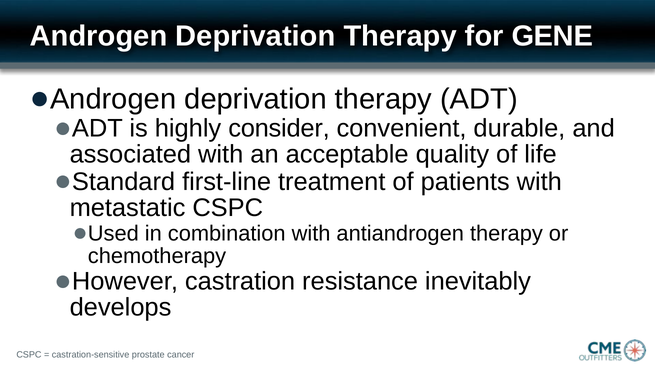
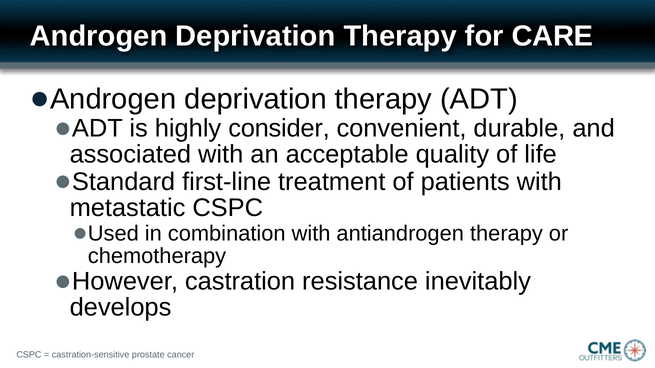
GENE: GENE -> CARE (552, 36)
